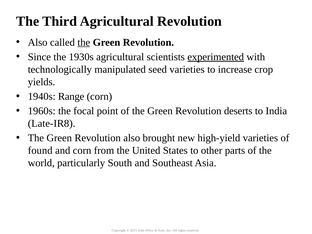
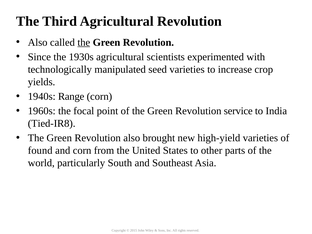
experimented underline: present -> none (216, 57)
deserts: deserts -> service (238, 111)
Late-IR8: Late-IR8 -> Tied-IR8 (52, 123)
